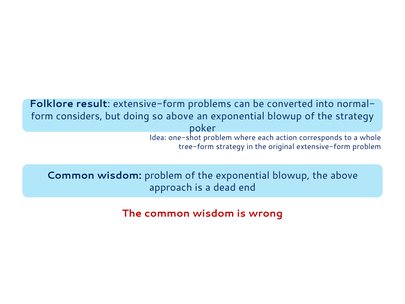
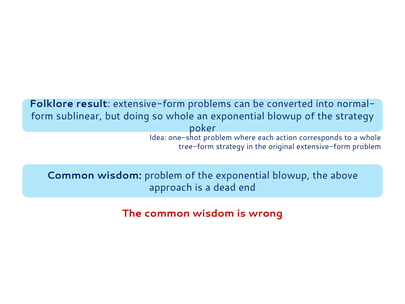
considers: considers -> sublinear (79, 116)
so above: above -> whole (180, 116)
